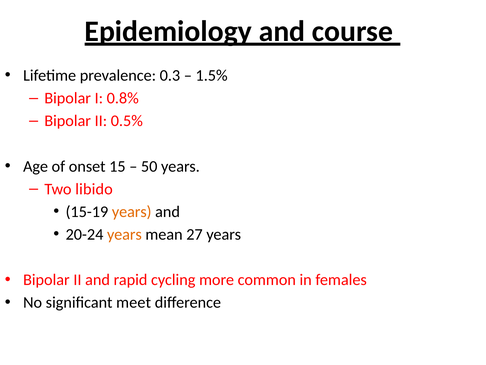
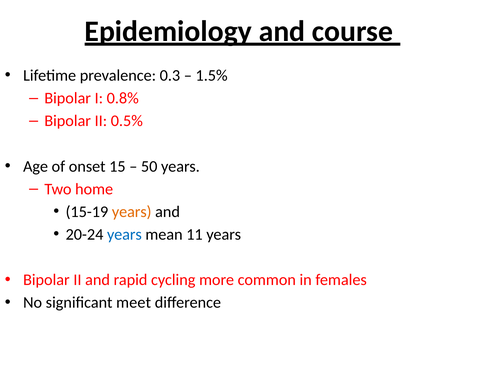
libido: libido -> home (94, 189)
years colour: orange -> blue (124, 234)
27: 27 -> 11 (194, 234)
